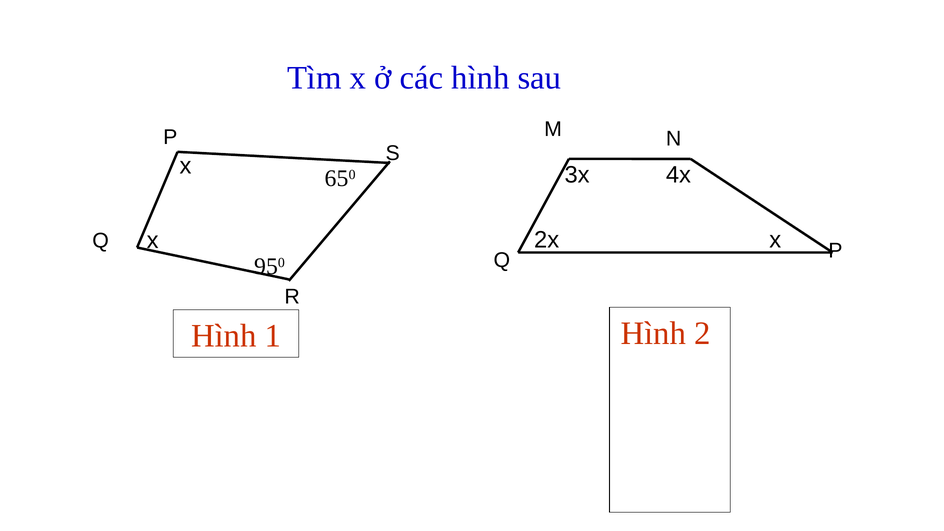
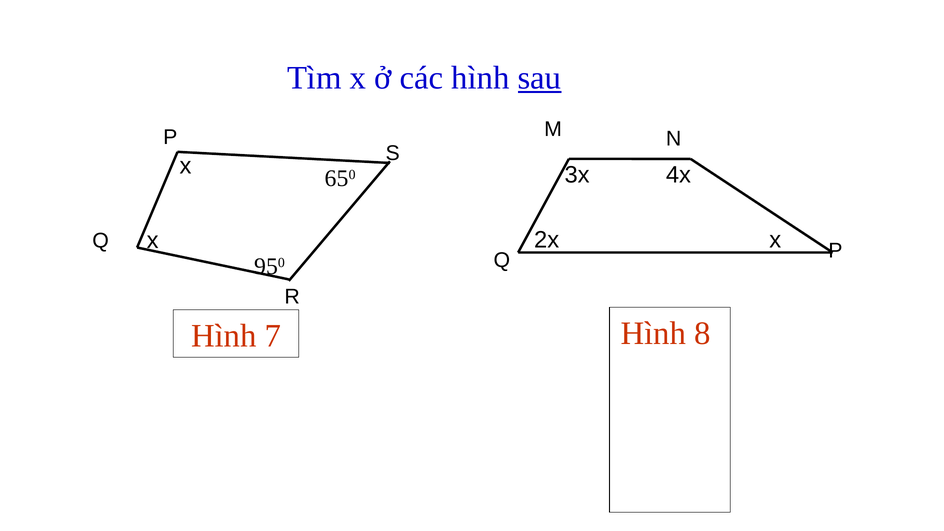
sau underline: none -> present (540, 78)
1: 1 -> 7 (273, 336)
2: 2 -> 8 (702, 333)
